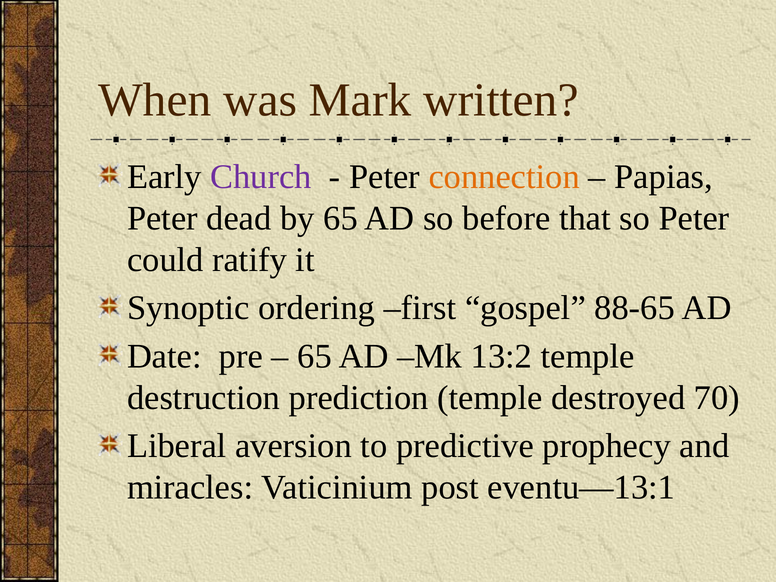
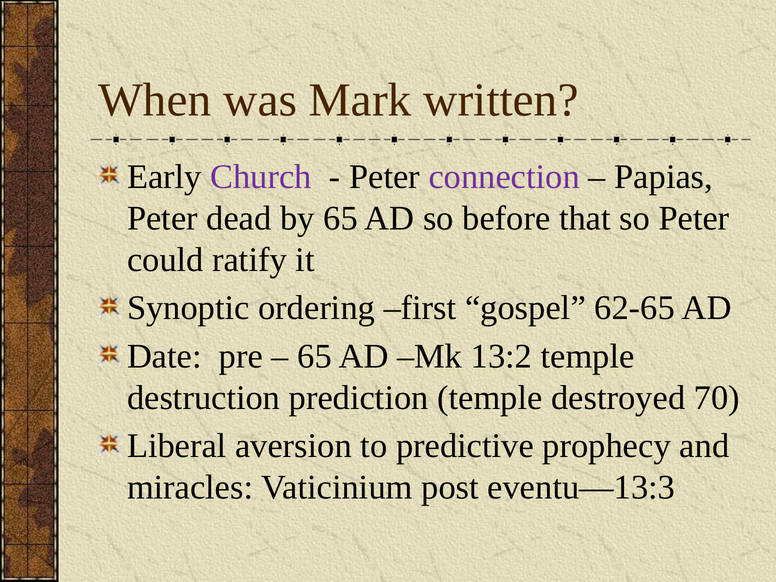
connection colour: orange -> purple (504, 177)
88-65: 88-65 -> 62-65 (635, 308)
eventu—13:1: eventu—13:1 -> eventu—13:3 (581, 487)
